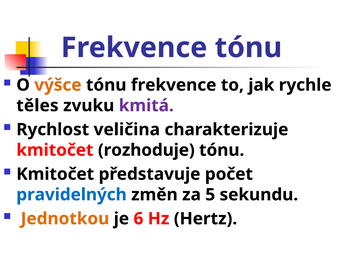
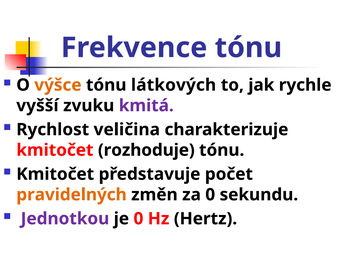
tónu frekvence: frekvence -> látkových (174, 85)
těles: těles -> vyšší (37, 106)
pravidelných colour: blue -> orange (72, 195)
za 5: 5 -> 0 (210, 195)
Jednotkou colour: orange -> purple (65, 219)
je 6: 6 -> 0 (138, 219)
